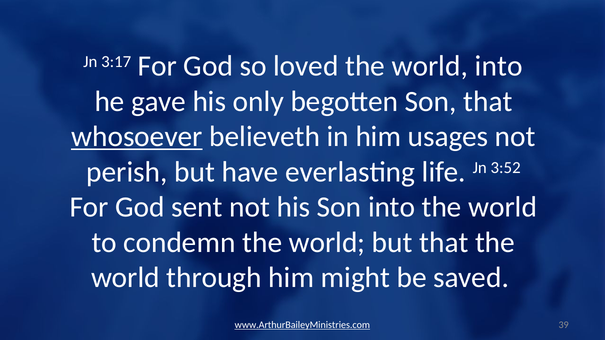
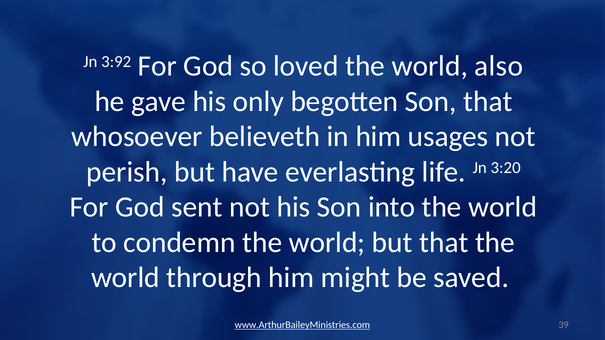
3:17: 3:17 -> 3:92 (116, 62)
world into: into -> also (499, 66)
whosoever underline: present -> none (137, 137)
3:52: 3:52 -> 3:20 (506, 168)
